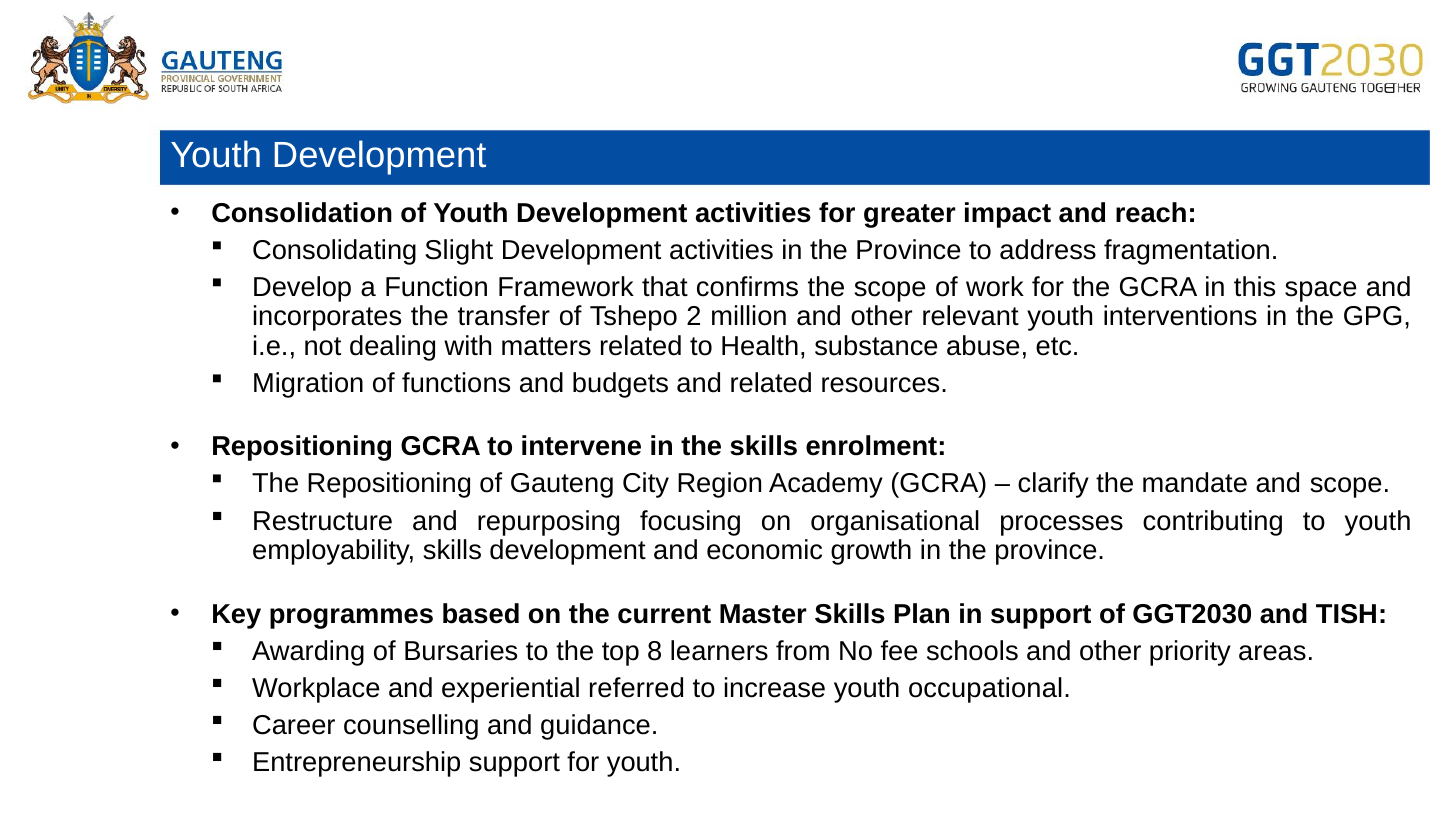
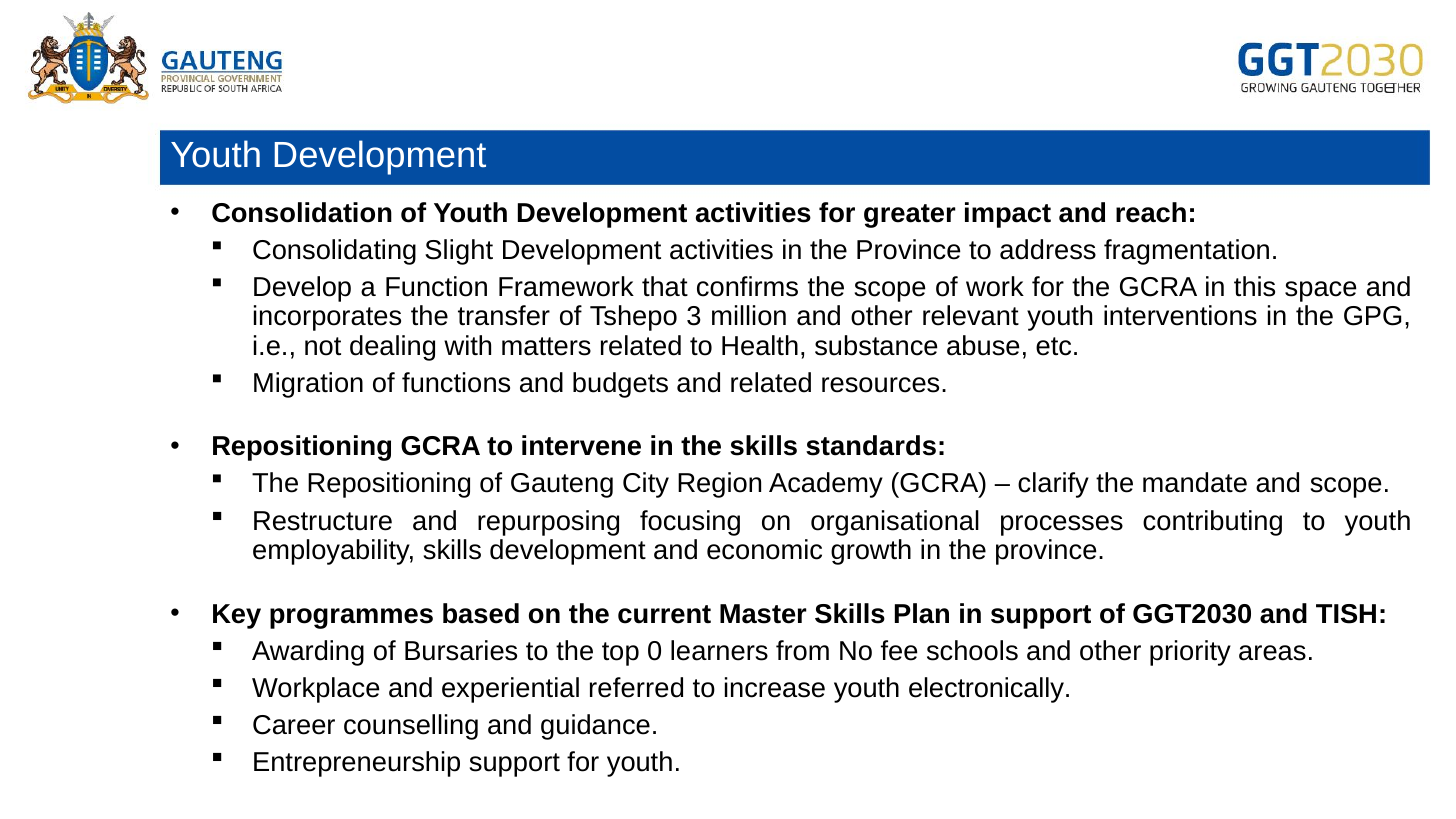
2: 2 -> 3 (694, 317)
enrolment: enrolment -> standards (876, 447)
8: 8 -> 0 (655, 651)
occupational: occupational -> electronically (990, 688)
